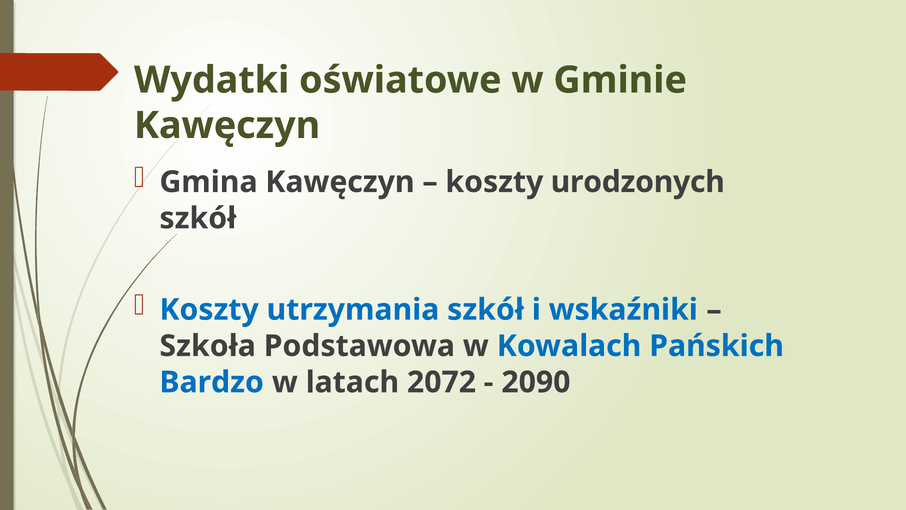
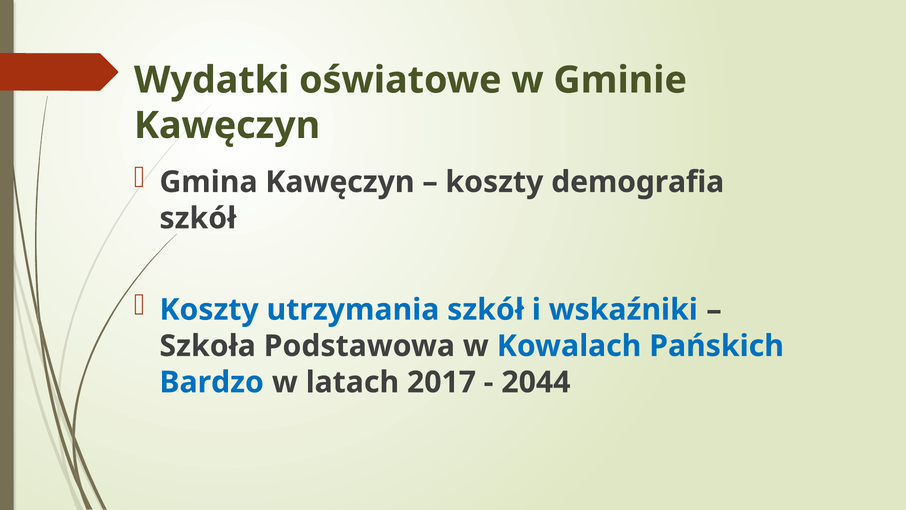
urodzonych: urodzonych -> demografia (638, 182)
2072: 2072 -> 2017 (442, 382)
2090: 2090 -> 2044 (536, 382)
